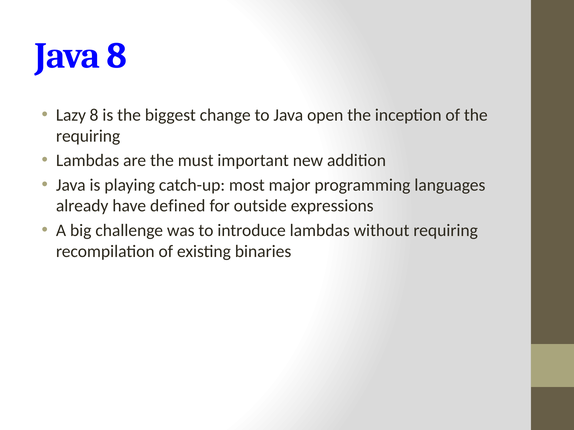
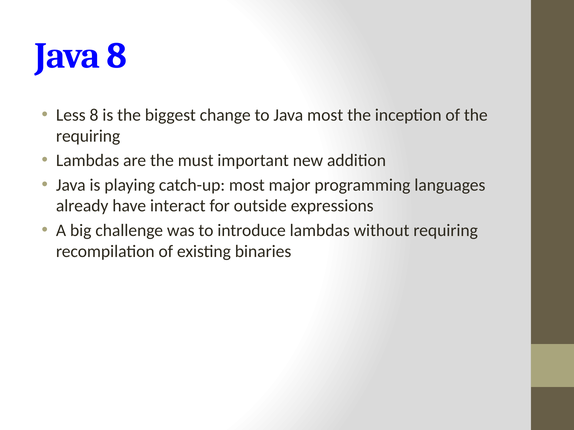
Lazy: Lazy -> Less (71, 115)
Java open: open -> most (325, 115)
defined: defined -> interact (178, 206)
